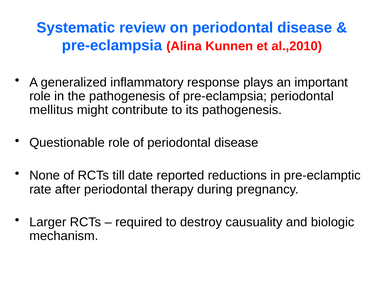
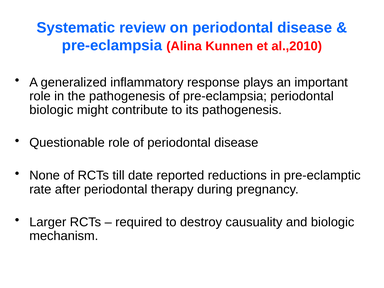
mellitus: mellitus -> biologic (51, 110)
